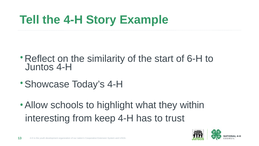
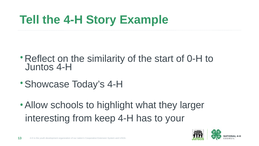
6-H: 6-H -> 0-H (195, 58)
within: within -> larger (192, 105)
trust: trust -> your (175, 118)
